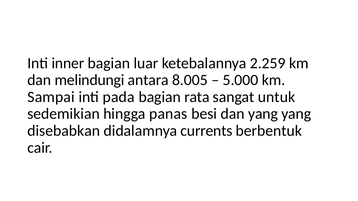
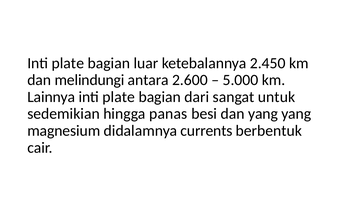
inner: inner -> plate (68, 63)
2.259: 2.259 -> 2.450 (268, 63)
8.005: 8.005 -> 2.600 (190, 80)
Sampai: Sampai -> Lainnya (51, 97)
pada: pada -> plate (119, 97)
rata: rata -> dari (197, 97)
disebabkan: disebabkan -> magnesium (64, 131)
